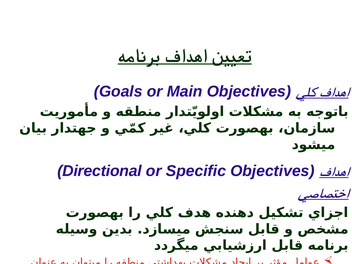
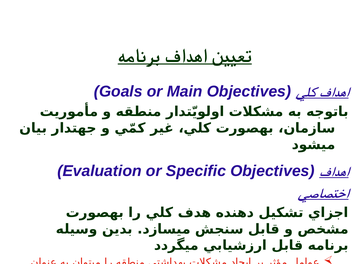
Directional: Directional -> Evaluation (99, 171)
